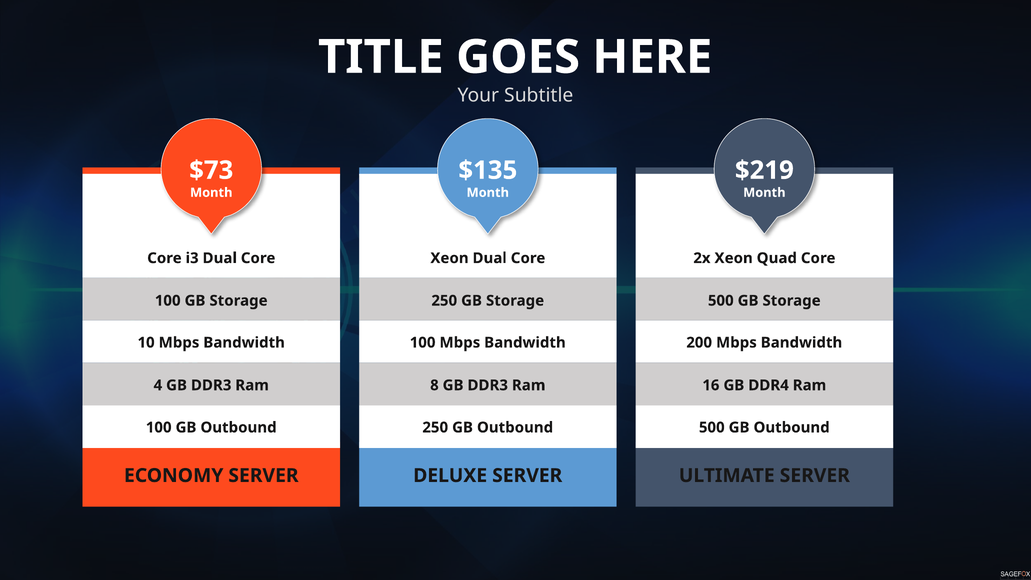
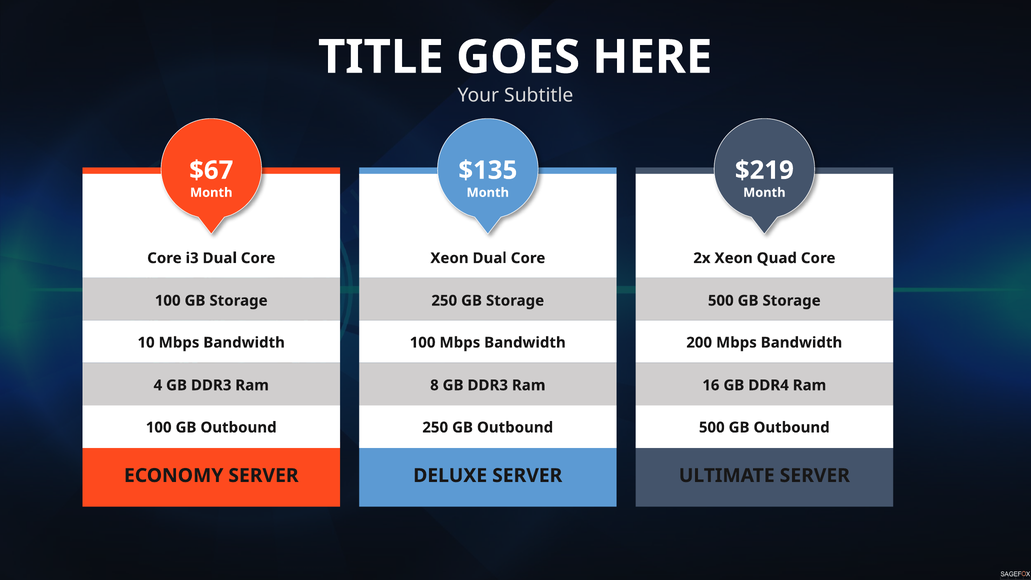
$73: $73 -> $67 (211, 170)
